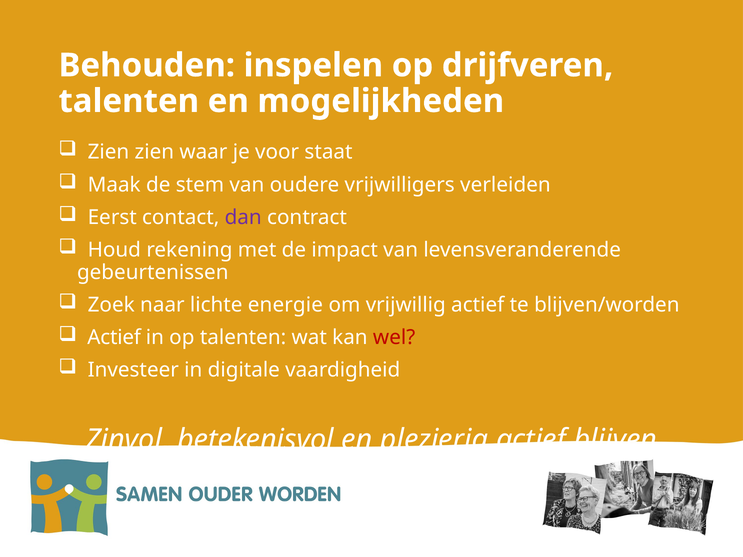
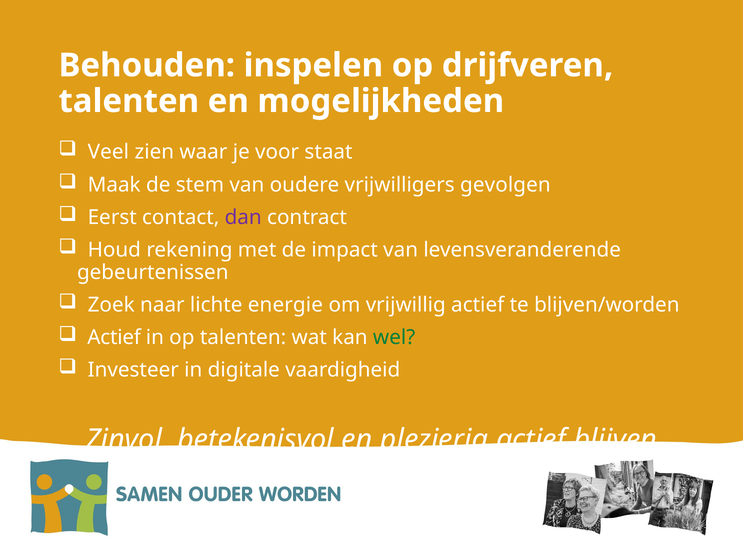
Zien: Zien -> Veel (108, 152)
verleiden: verleiden -> gevolgen (505, 185)
wel colour: red -> green (394, 338)
